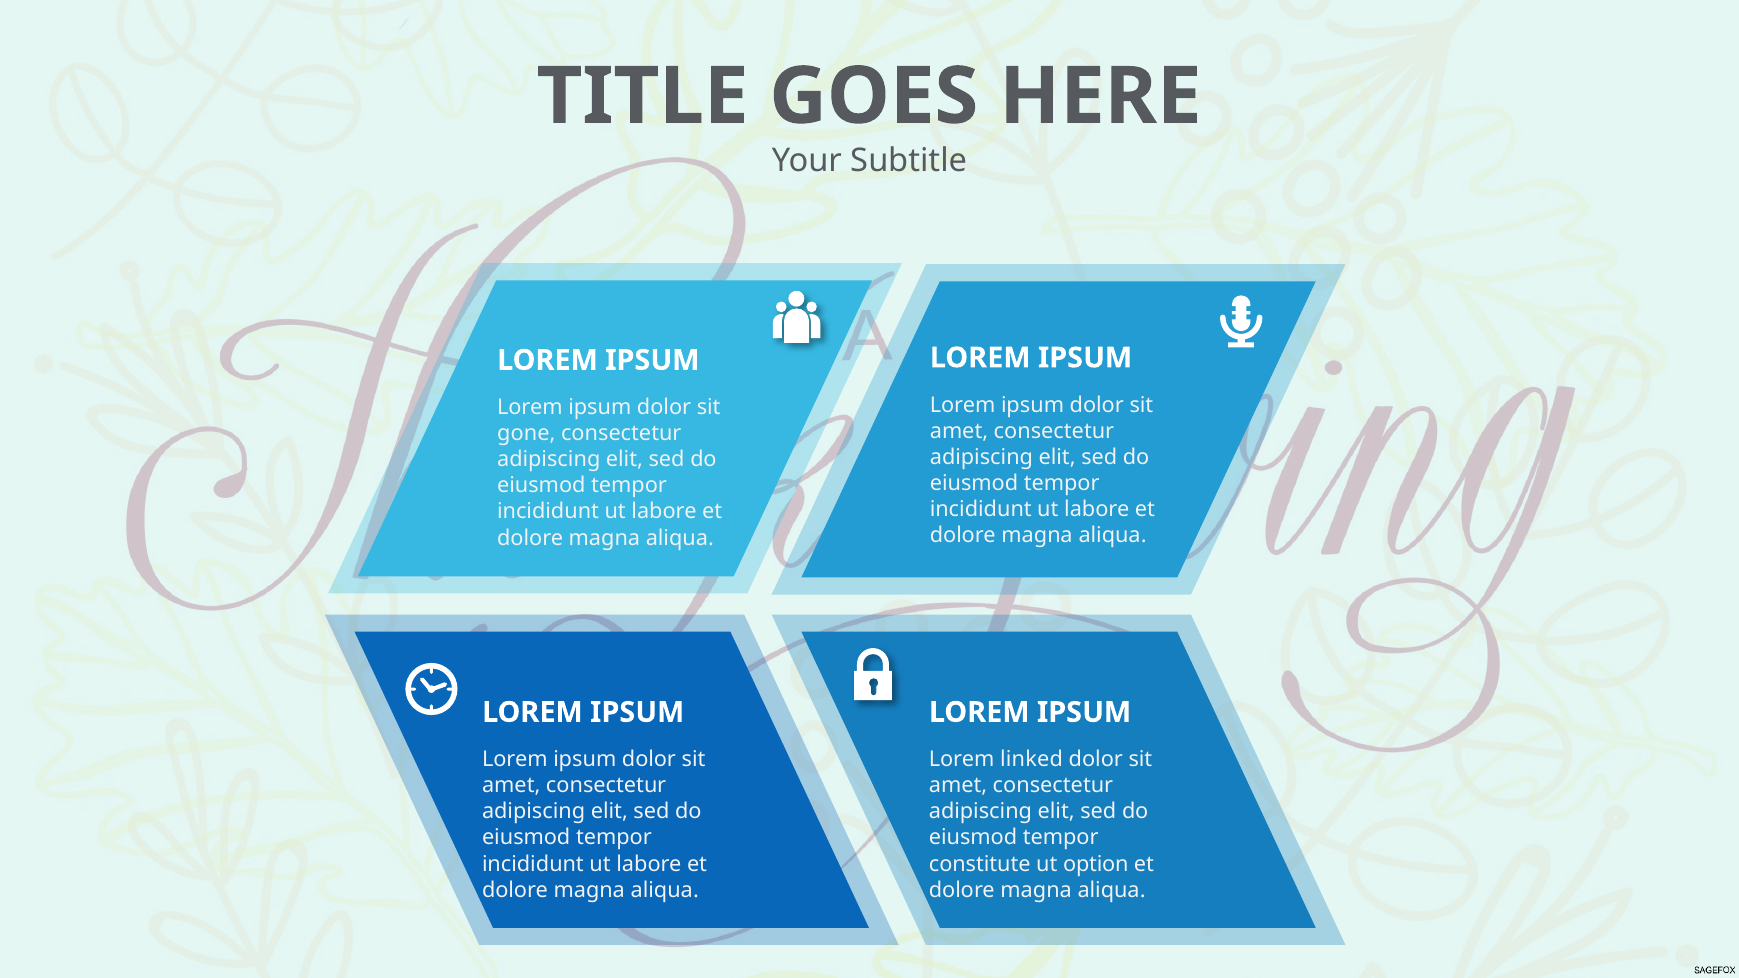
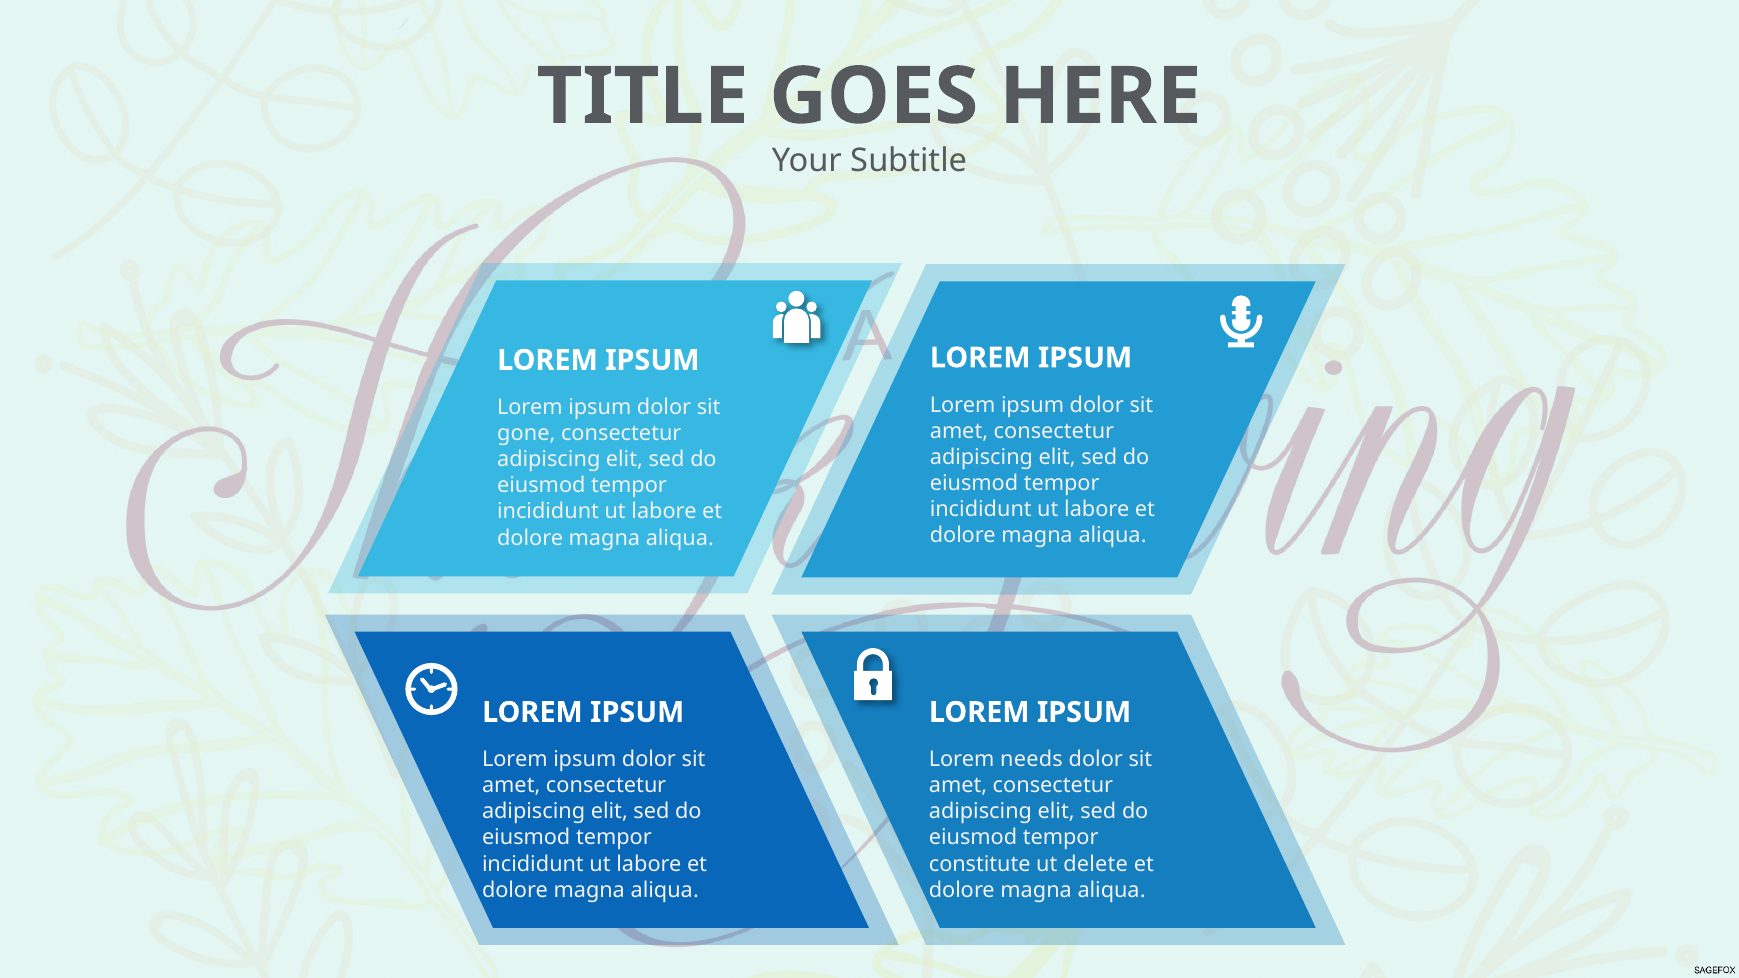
linked: linked -> needs (1032, 760)
option: option -> delete (1096, 864)
